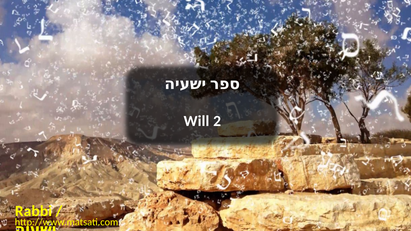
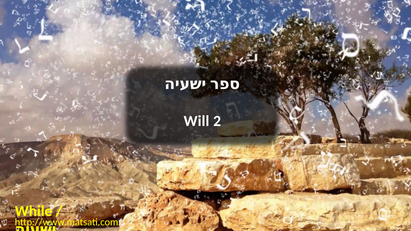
Rabbi: Rabbi -> While (34, 211)
